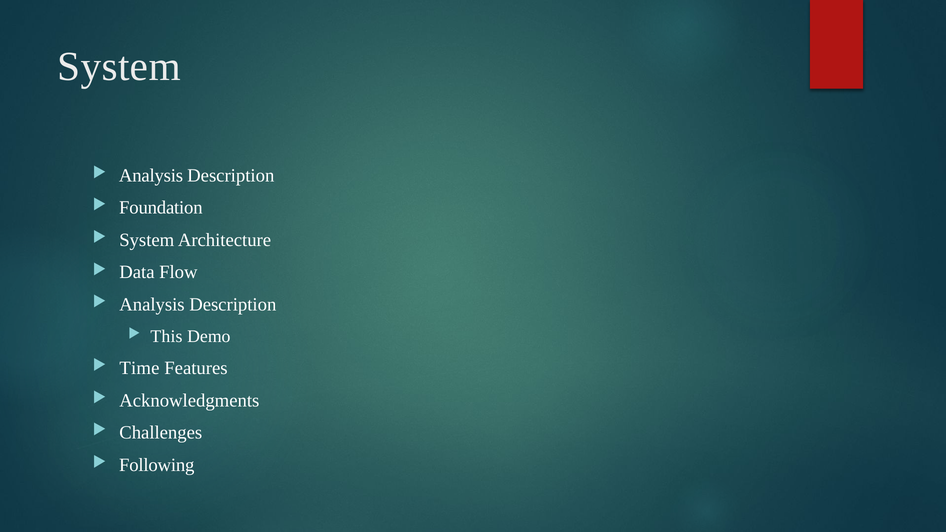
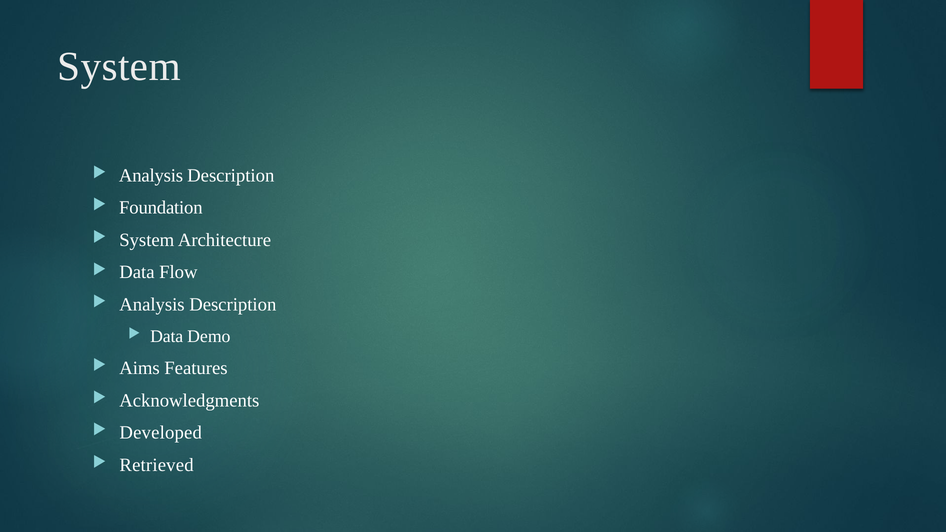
This: This -> Data (167, 336)
Time: Time -> Aims (140, 368)
Challenges: Challenges -> Developed (161, 433)
Following: Following -> Retrieved (157, 465)
